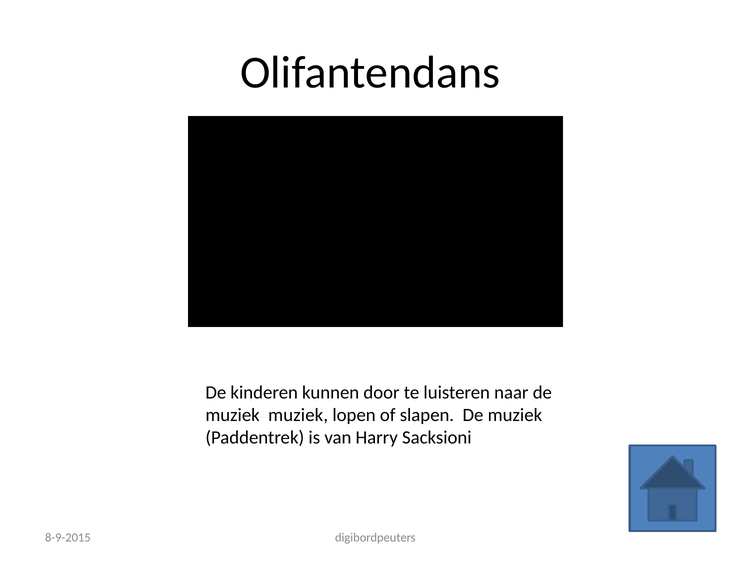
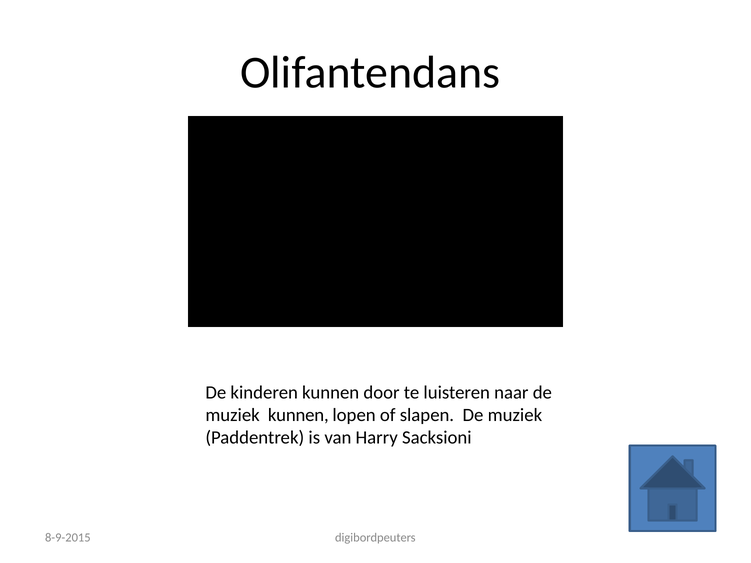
muziek muziek: muziek -> kunnen (298, 415)
